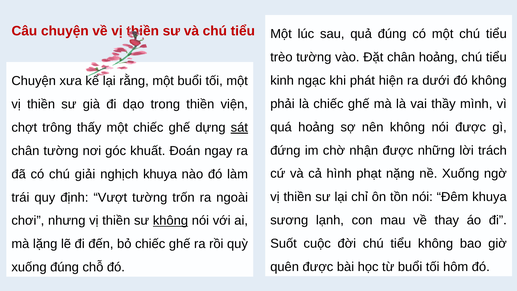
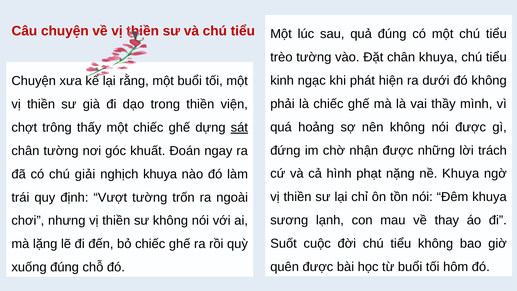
chân hoảng: hoảng -> khuya (438, 57)
nề Xuống: Xuống -> Khuya (461, 174)
không underline: present -> none (170, 221)
